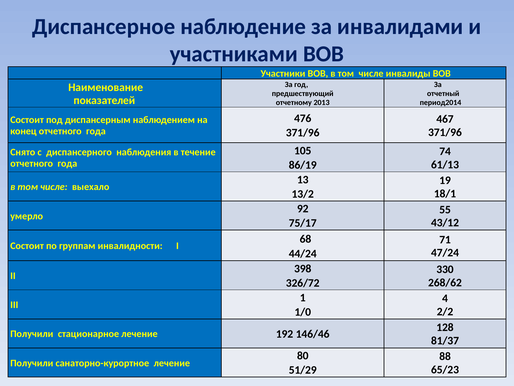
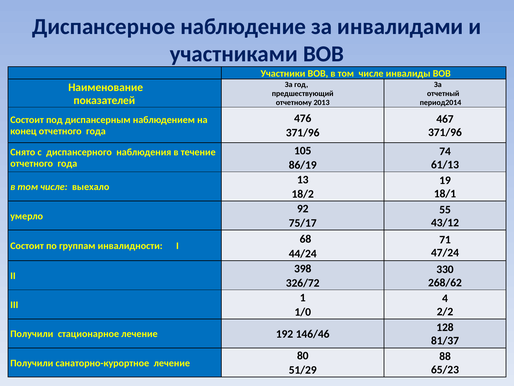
13/2: 13/2 -> 18/2 (303, 194)
